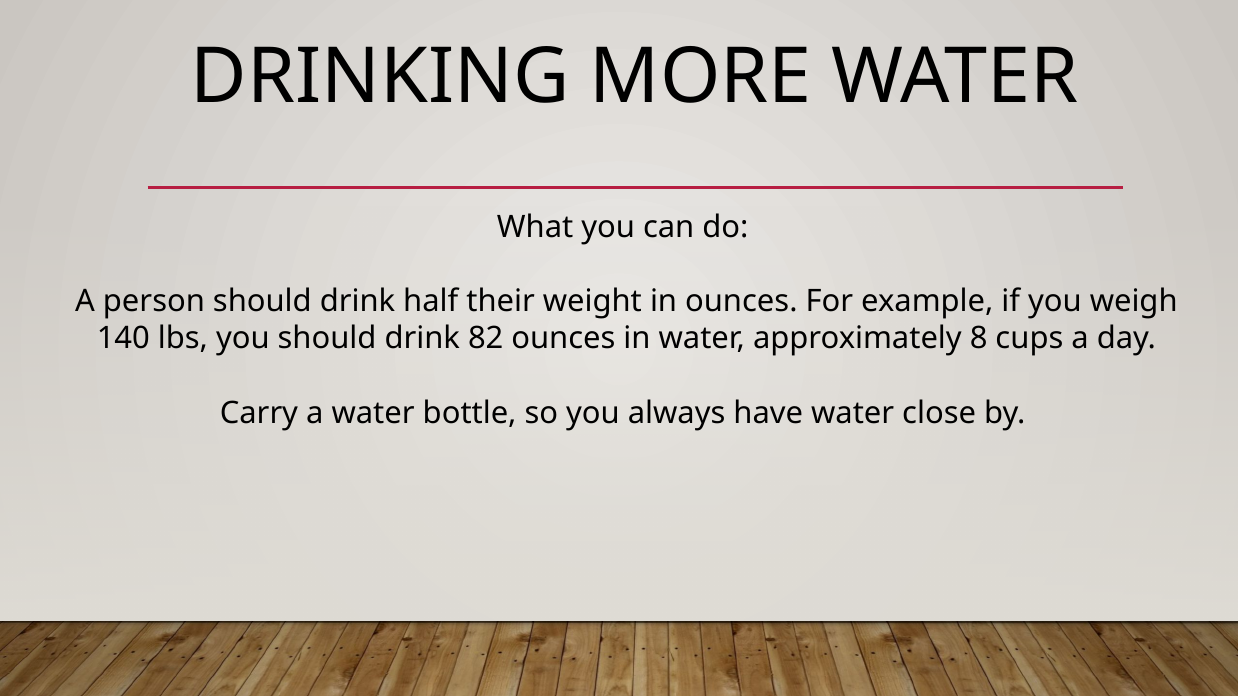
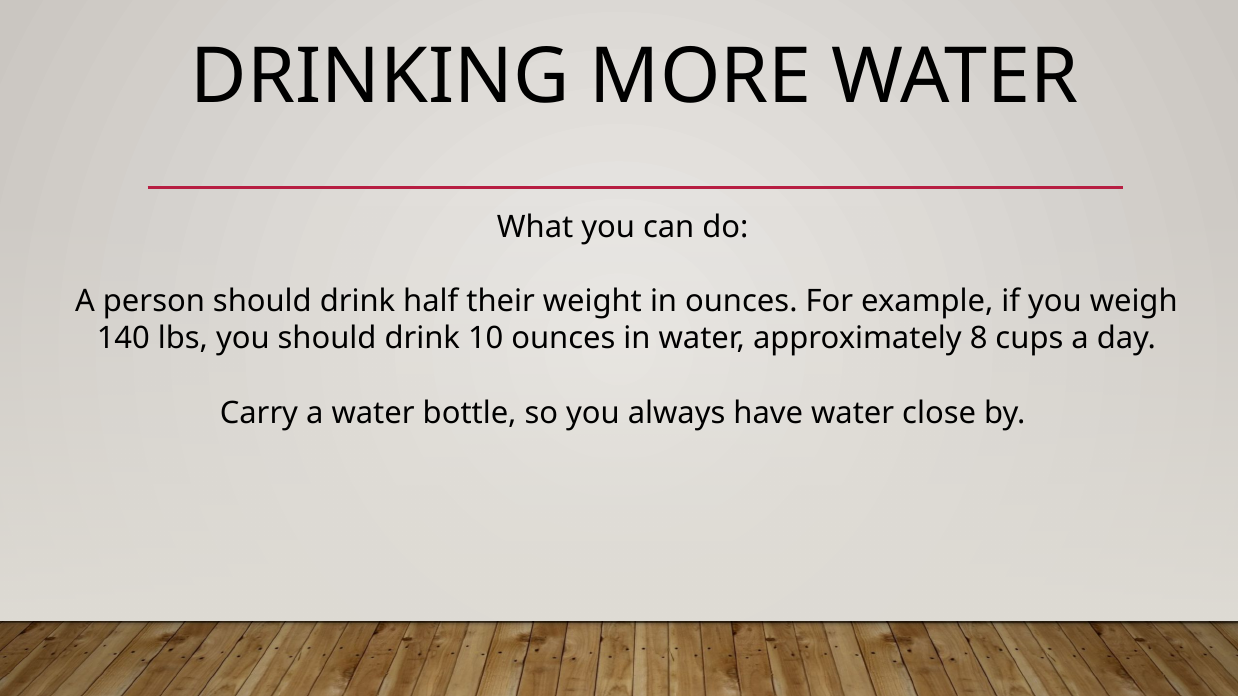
82: 82 -> 10 (486, 339)
